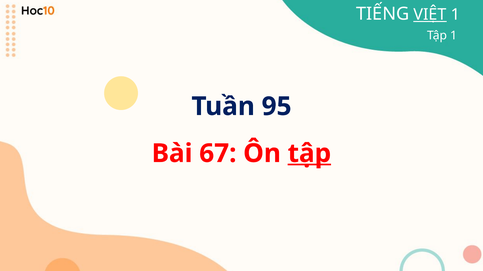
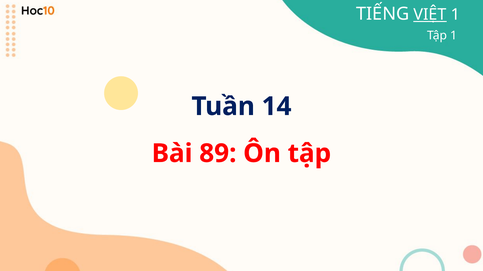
95: 95 -> 14 (277, 107)
67: 67 -> 89 (218, 154)
tập underline: present -> none (309, 154)
